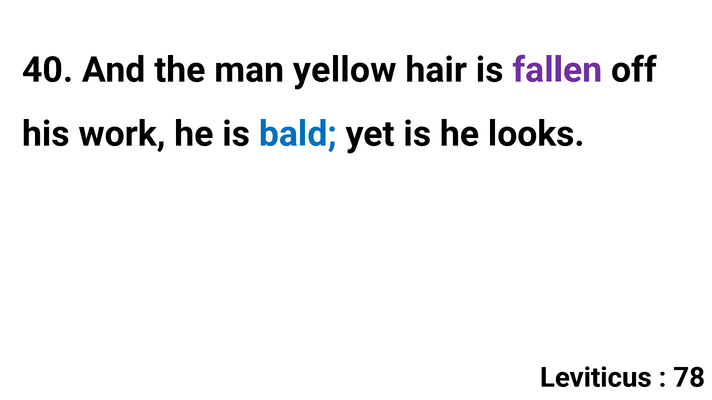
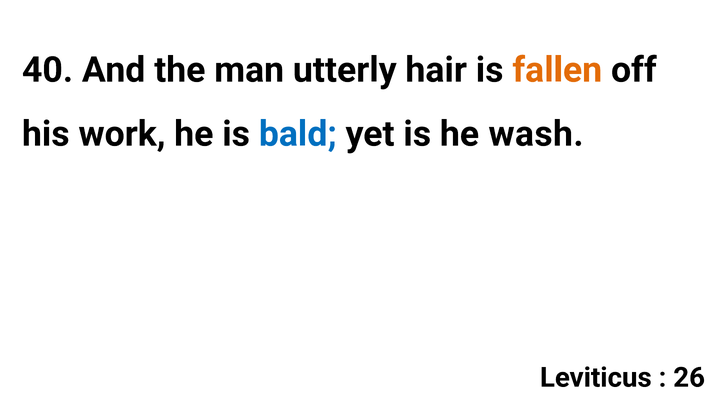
yellow: yellow -> utterly (345, 70)
fallen colour: purple -> orange (557, 70)
looks: looks -> wash (536, 134)
78: 78 -> 26 (689, 378)
